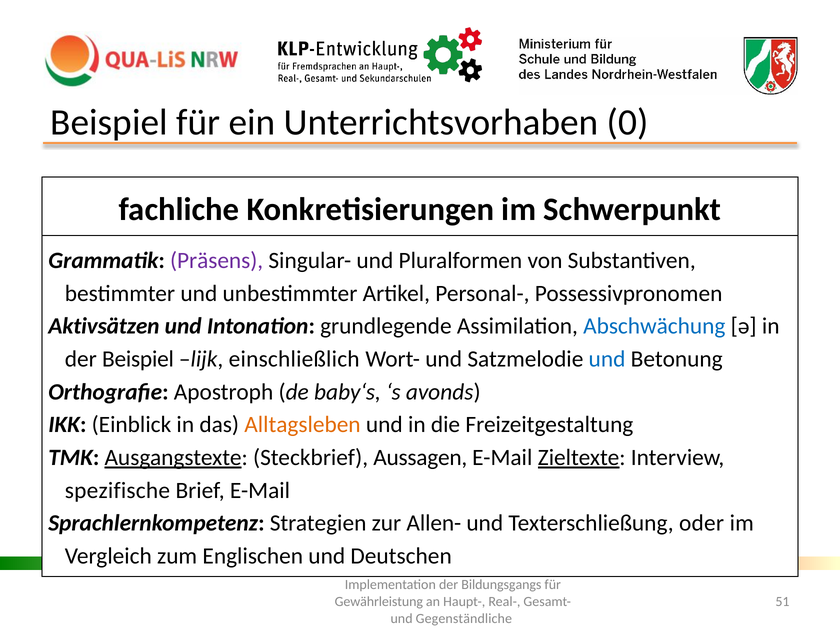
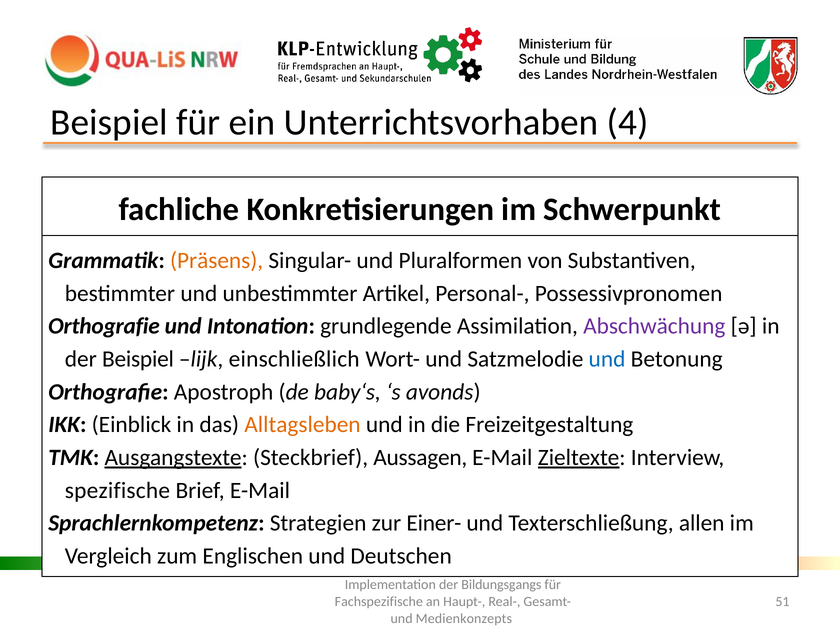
0: 0 -> 4 (628, 122)
Präsens colour: purple -> orange (217, 260)
Aktivsätzen: Aktivsätzen -> Orthografie (104, 326)
Abschwächung colour: blue -> purple (654, 326)
Allen-: Allen- -> Einer- (434, 523)
oder: oder -> allen (702, 523)
Gewährleistung: Gewährleistung -> Fachspezifische (379, 602)
Gegenständliche: Gegenständliche -> Medienkonzepts (464, 618)
